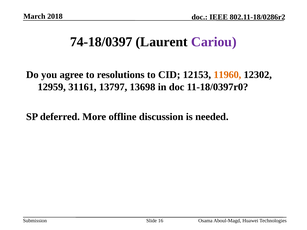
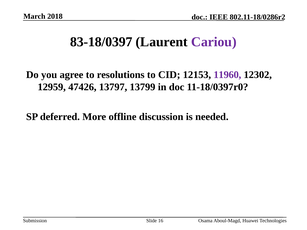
74-18/0397: 74-18/0397 -> 83-18/0397 (101, 42)
11960 colour: orange -> purple (227, 75)
31161: 31161 -> 47426 (82, 87)
13698: 13698 -> 13799 (143, 87)
